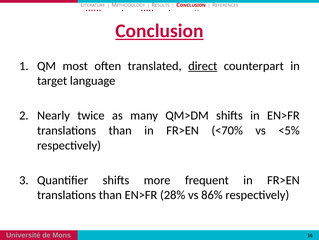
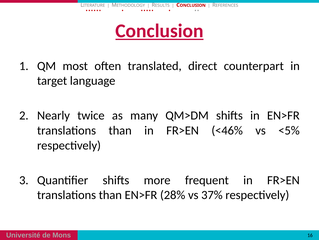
direct underline: present -> none (203, 66)
<70%: <70% -> <46% (227, 130)
86%: 86% -> 37% (212, 195)
